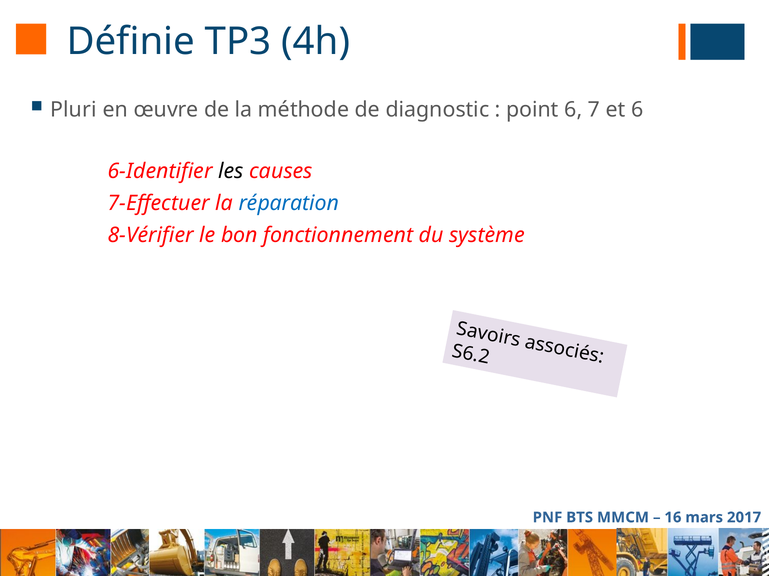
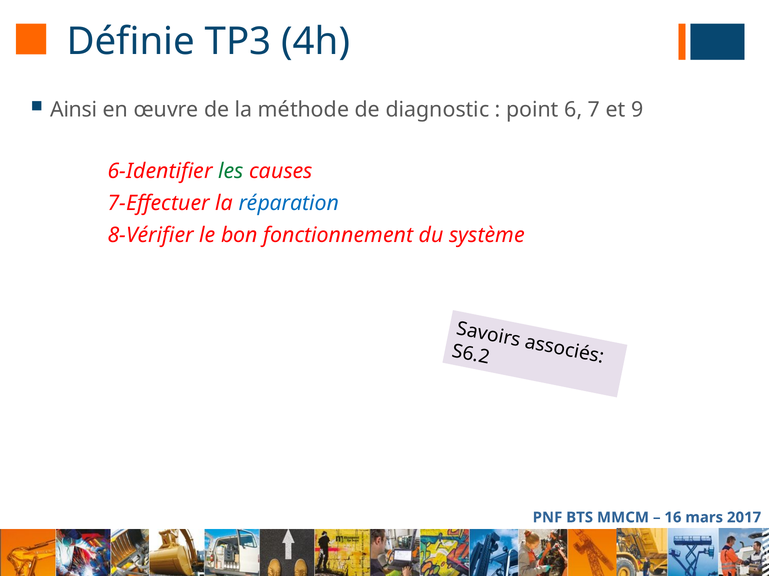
Pluri: Pluri -> Ainsi (74, 110)
et 6: 6 -> 9 (637, 110)
les colour: black -> green (231, 171)
